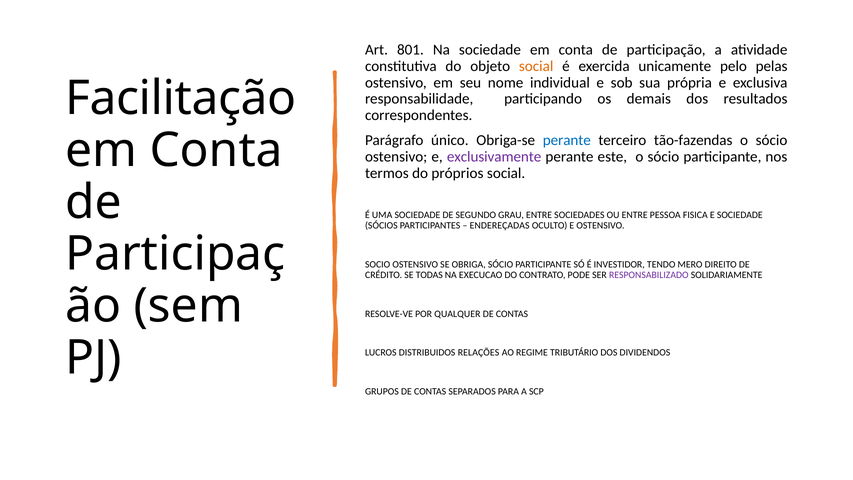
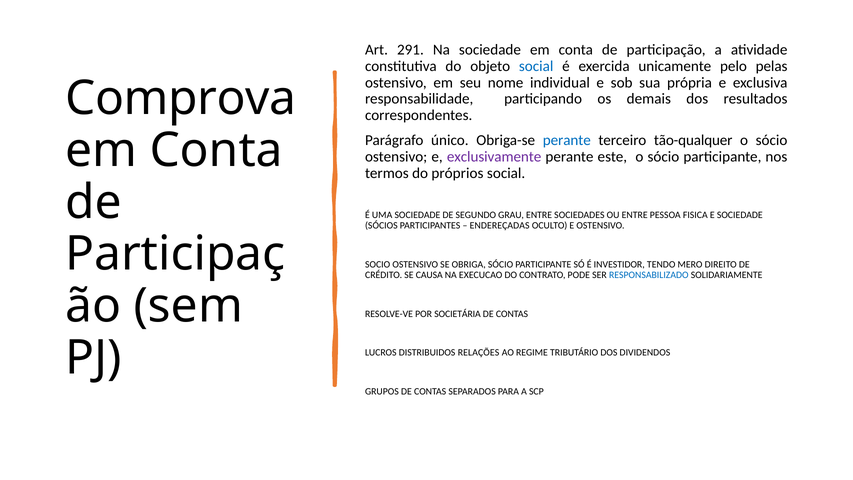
801: 801 -> 291 (410, 50)
social colour: orange -> blue (536, 66)
Facilitação: Facilitação -> Comprova (181, 99)
tão-fazendas: tão-fazendas -> tão-qualquer (693, 140)
TODAS: TODAS -> CAUSA (429, 275)
RESPONSABILIZADO colour: purple -> blue (649, 275)
QUALQUER: QUALQUER -> SOCIETÁRIA (458, 314)
